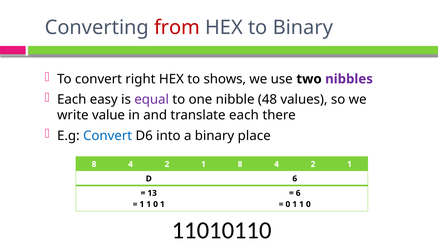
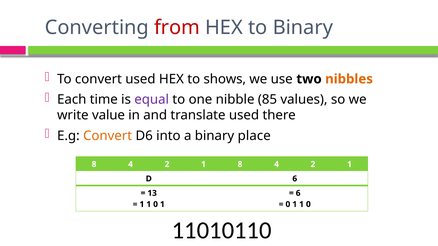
convert right: right -> used (140, 79)
nibbles colour: purple -> orange (349, 79)
easy: easy -> time (104, 100)
48: 48 -> 85 (267, 100)
translate each: each -> used (244, 115)
Convert colour: blue -> orange (108, 136)
